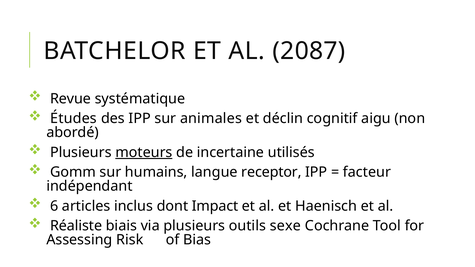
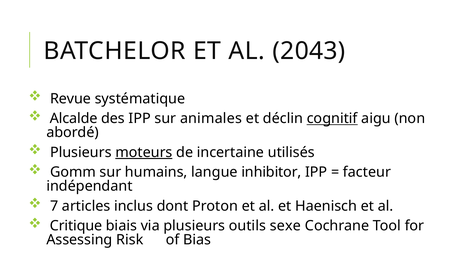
2087: 2087 -> 2043 (309, 51)
Études: Études -> Alcalde (74, 119)
cognitif underline: none -> present (332, 119)
receptor: receptor -> inhibitor (271, 172)
6: 6 -> 7 (54, 206)
Impact: Impact -> Proton (215, 206)
Réaliste: Réaliste -> Critique (76, 226)
